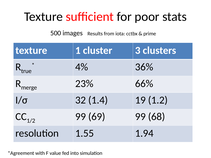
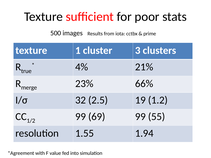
36%: 36% -> 21% (144, 67)
1.4: 1.4 -> 2.5 (98, 100)
68: 68 -> 55 (157, 117)
